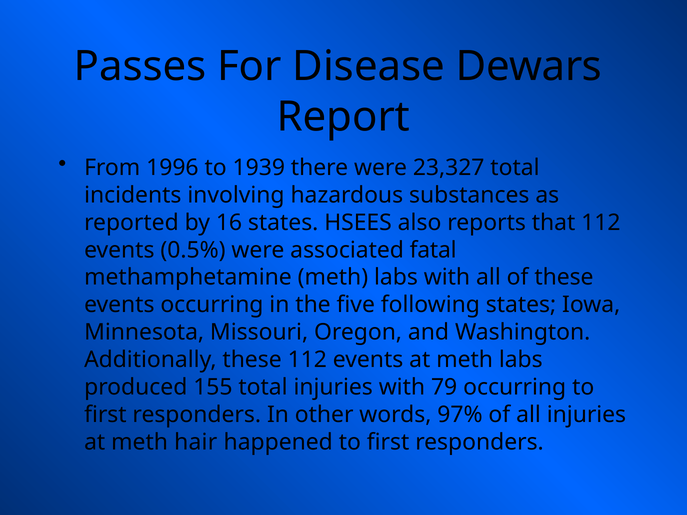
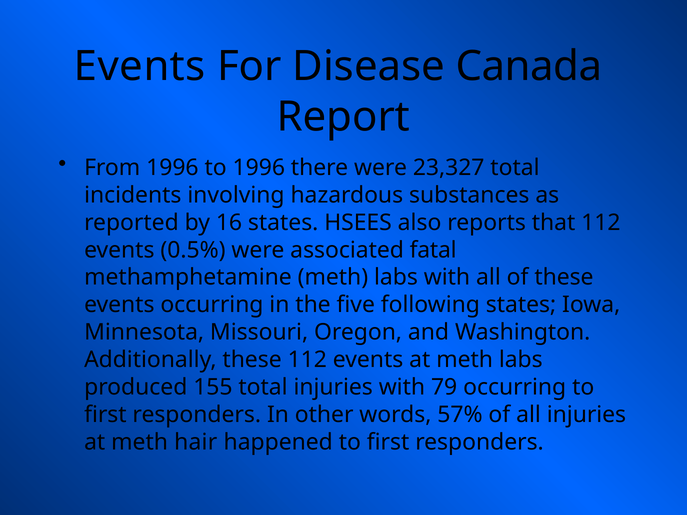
Passes: Passes -> Events (140, 66)
Dewars: Dewars -> Canada (529, 66)
to 1939: 1939 -> 1996 (259, 168)
97%: 97% -> 57% (460, 415)
